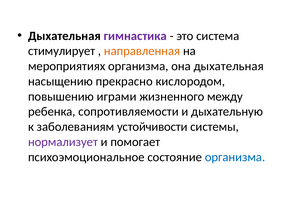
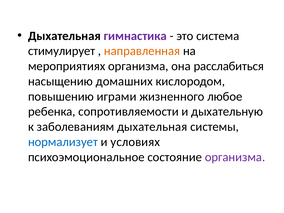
она дыхательная: дыхательная -> расслабиться (229, 66)
прекрасно: прекрасно -> домашних (124, 81)
между: между -> любое (225, 96)
заболеваниям устойчивости: устойчивости -> дыхательная (152, 127)
нормализует colour: purple -> blue (63, 142)
помогает: помогает -> условиях (135, 142)
организма colour: blue -> purple (235, 157)
